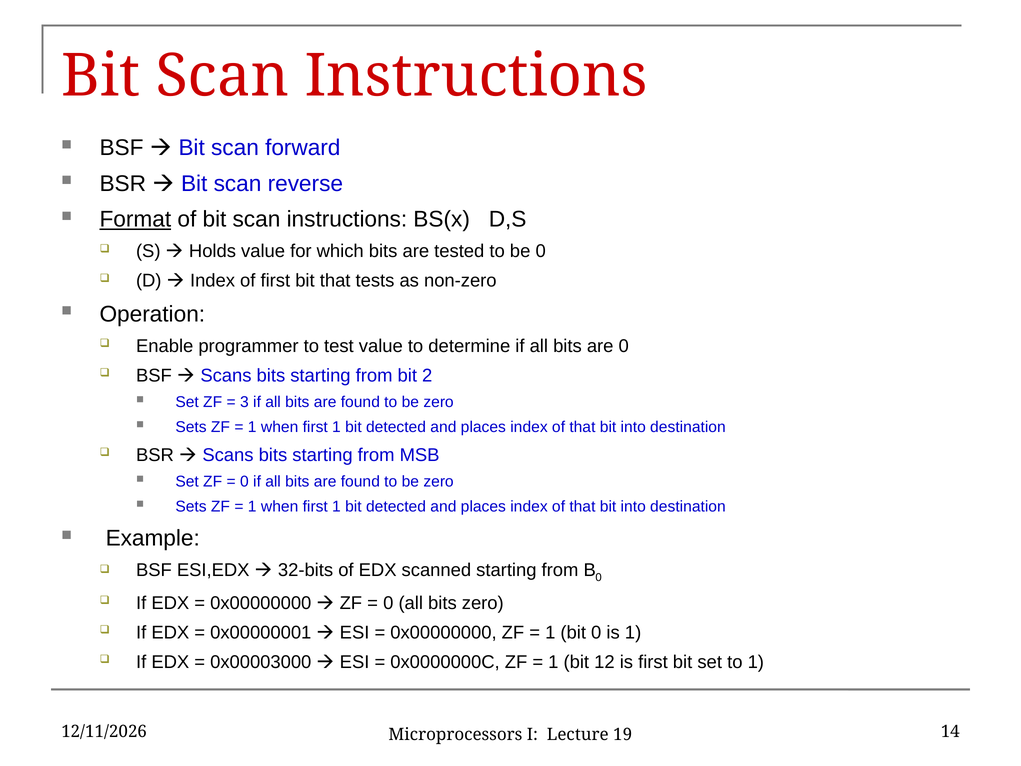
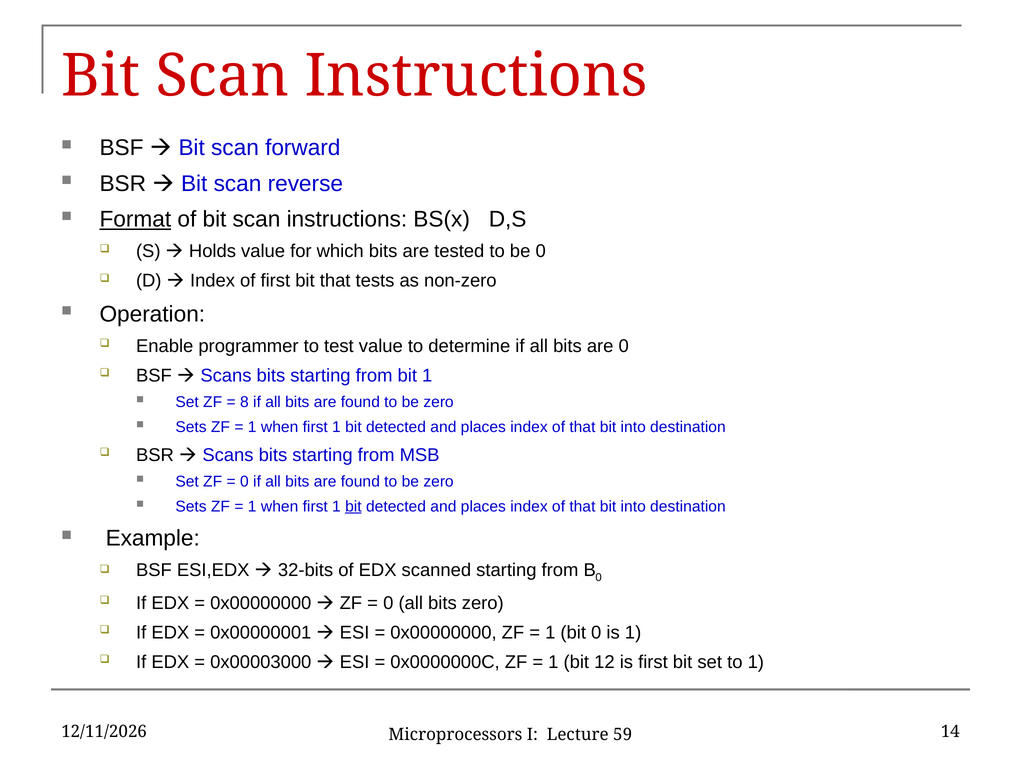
bit 2: 2 -> 1 (427, 375)
3: 3 -> 8 (244, 402)
bit underline: none -> present (353, 506)
19: 19 -> 59 (623, 735)
